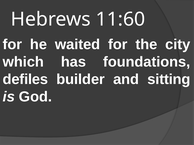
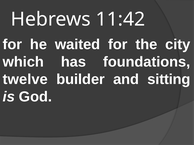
11:60: 11:60 -> 11:42 (120, 19)
defiles: defiles -> twelve (25, 80)
